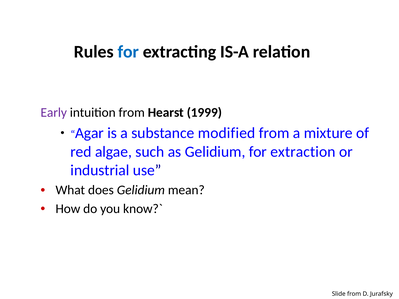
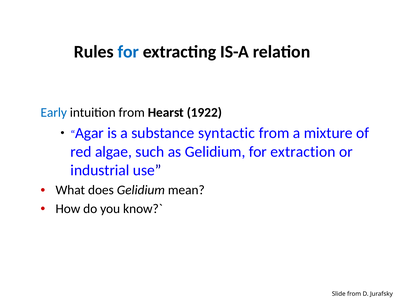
Early colour: purple -> blue (54, 113)
1999: 1999 -> 1922 (204, 113)
modified: modified -> syntactic (227, 133)
